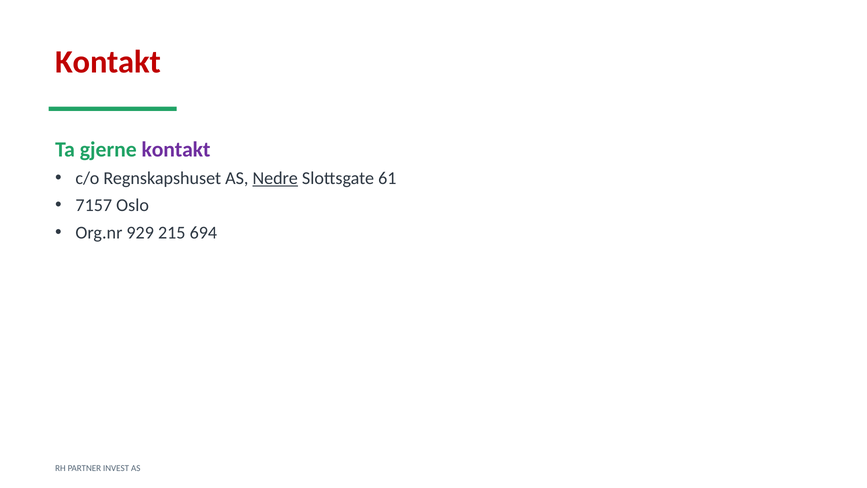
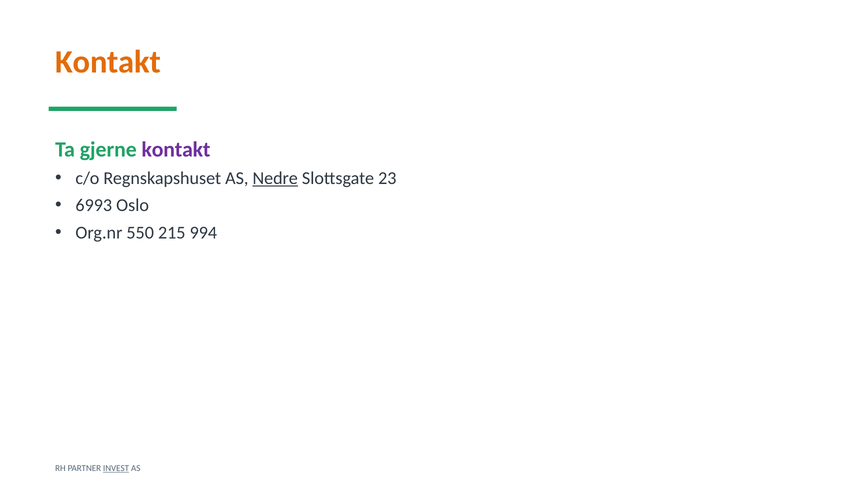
Kontakt colour: red -> orange (108, 62)
61: 61 -> 23 (387, 178)
7157: 7157 -> 6993 (94, 205)
929: 929 -> 550 (140, 233)
694: 694 -> 994 (203, 233)
INVEST underline: none -> present (116, 468)
